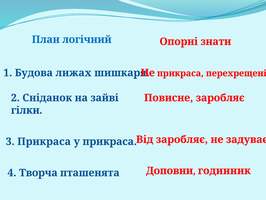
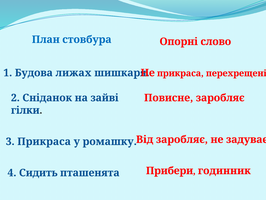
логічний: логічний -> стовбура (87, 39)
знати: знати -> слово (216, 41)
у прикраса: прикраса -> ромашку (110, 141)
Творча: Творча -> Сидить (38, 172)
Доповни: Доповни -> Прибери (170, 170)
